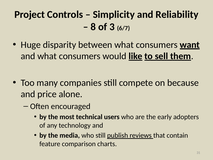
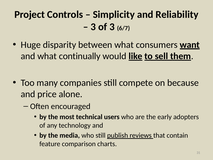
8: 8 -> 3 (93, 27)
and what consumers: consumers -> continually (80, 56)
